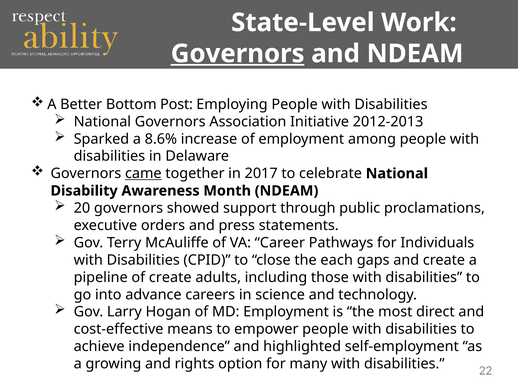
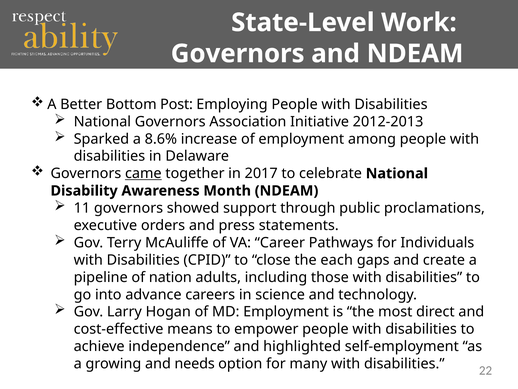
Governors underline: present -> none (238, 54)
20: 20 -> 11 (82, 208)
of create: create -> nation (170, 277)
rights: rights -> needs (195, 363)
